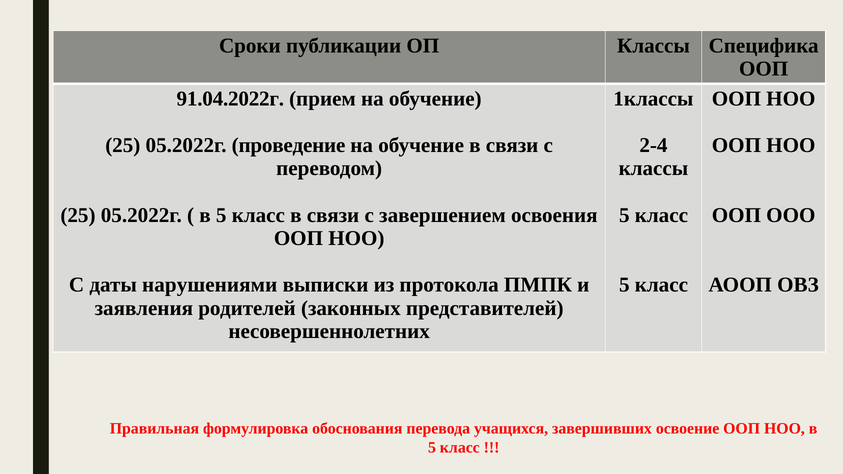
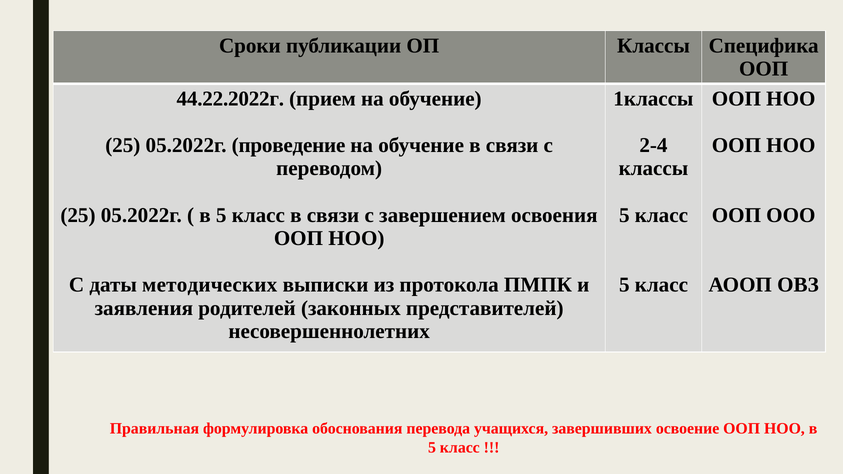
91.04.2022г: 91.04.2022г -> 44.22.2022г (230, 99)
нарушениями: нарушениями -> методических (210, 285)
